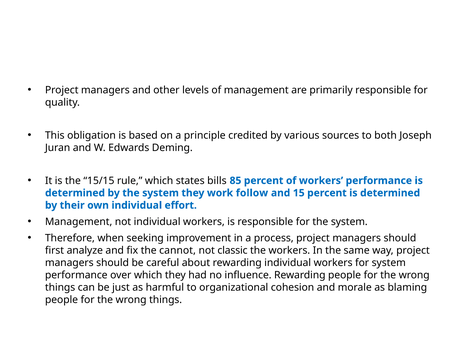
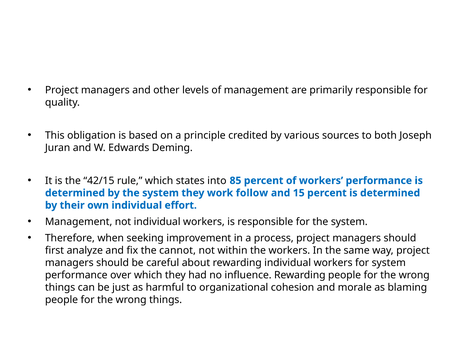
15/15: 15/15 -> 42/15 (99, 180)
bills: bills -> into (217, 180)
classic: classic -> within (232, 250)
